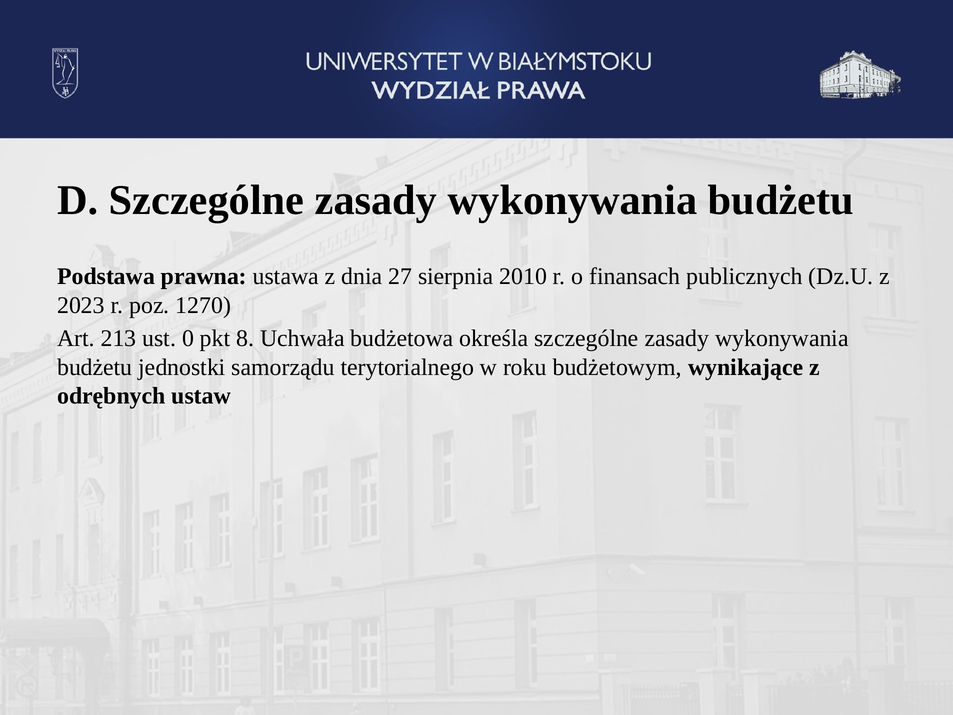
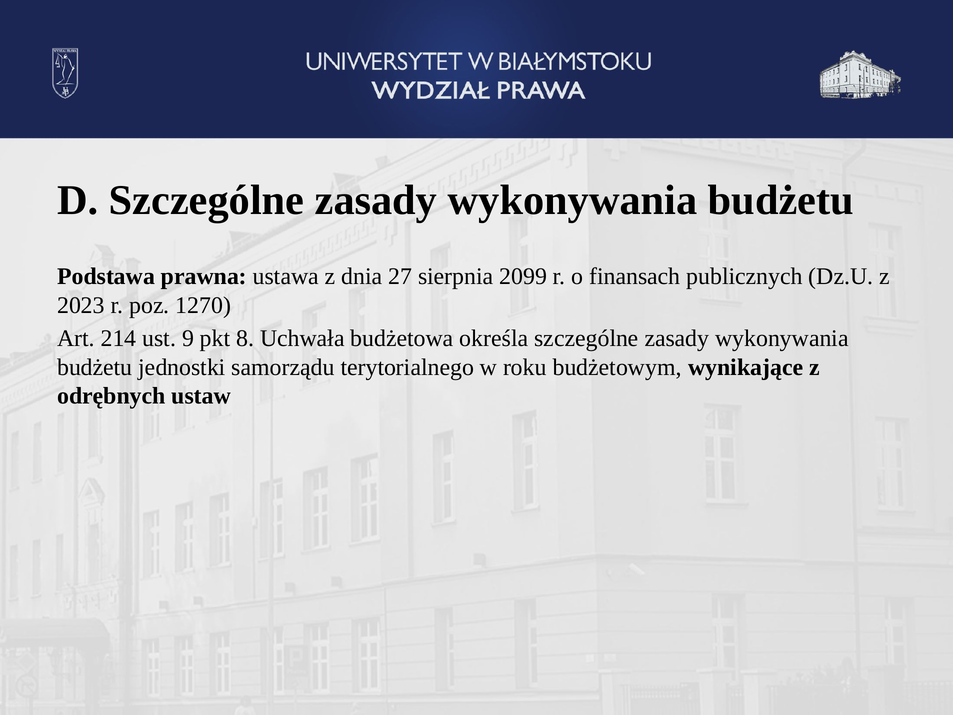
2010: 2010 -> 2099 (523, 276)
213: 213 -> 214 (119, 338)
0: 0 -> 9 (188, 338)
